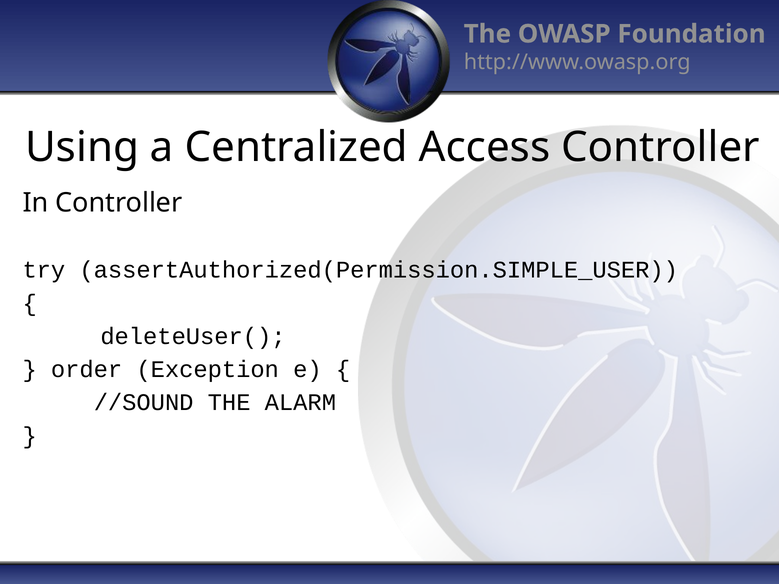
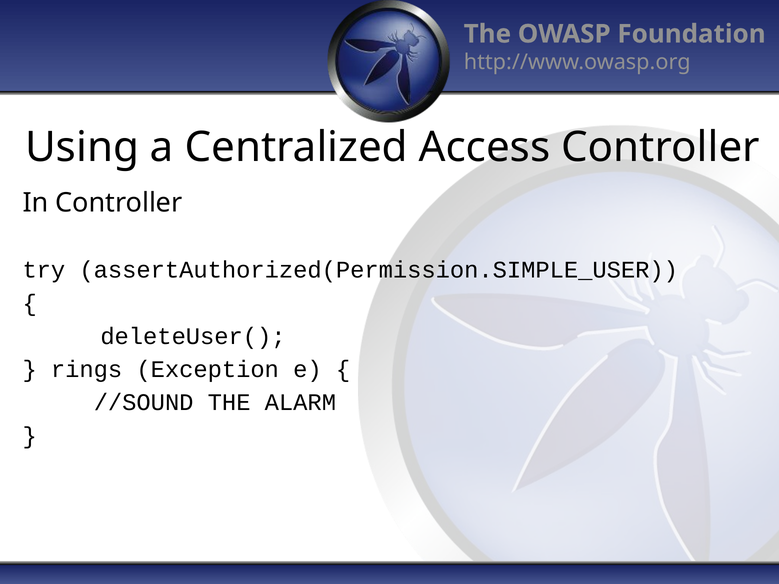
order: order -> rings (87, 370)
